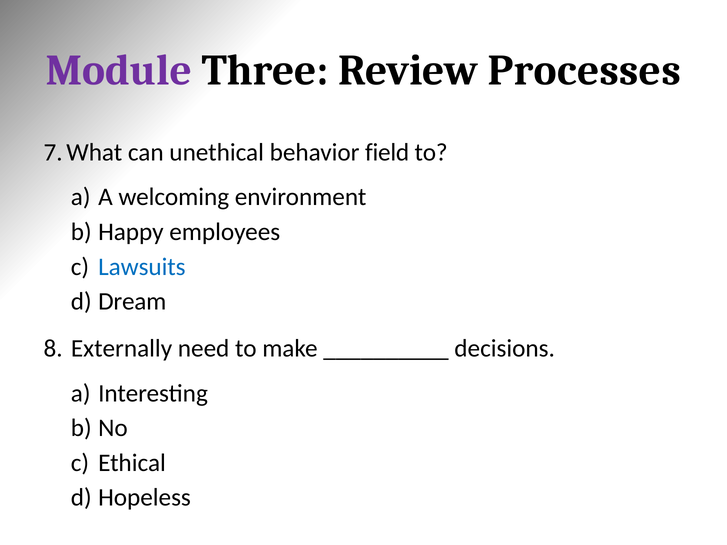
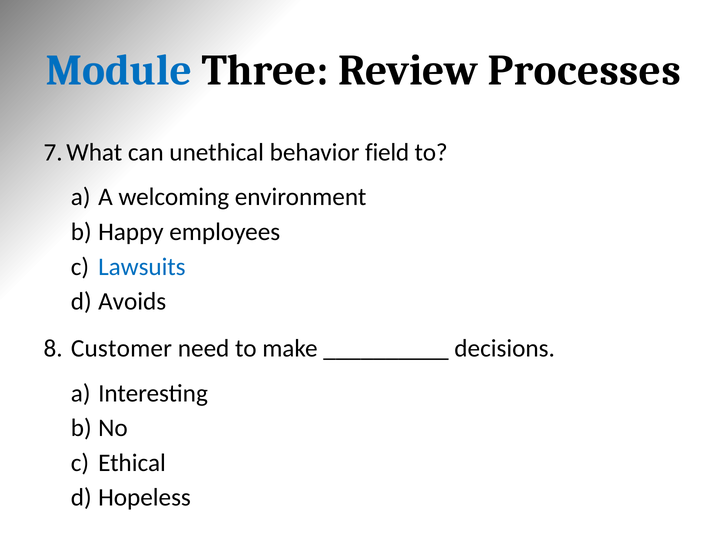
Module colour: purple -> blue (119, 70)
Dream: Dream -> Avoids (132, 302)
Externally: Externally -> Customer (121, 349)
